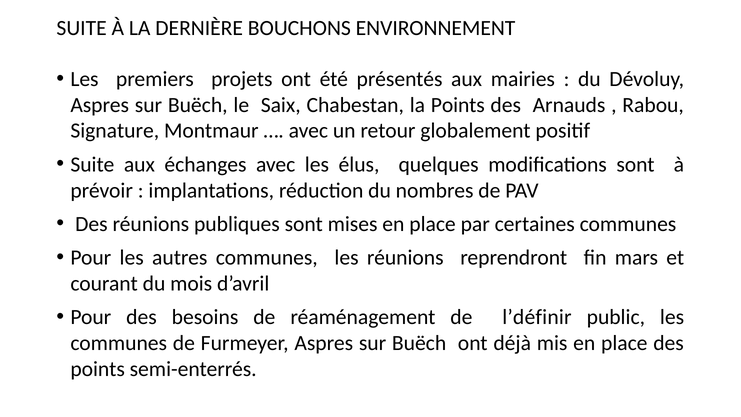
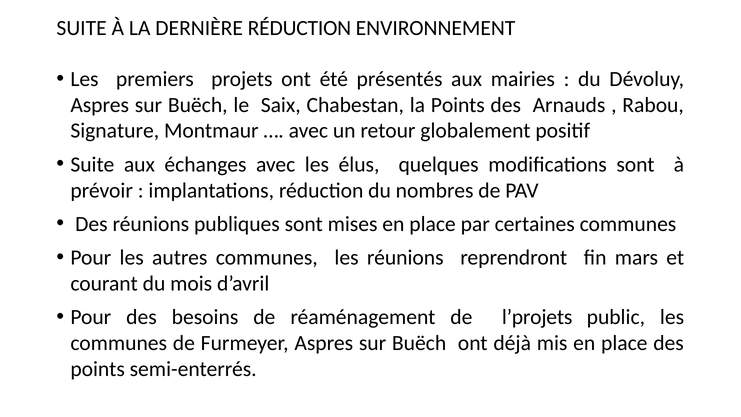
DERNIÈRE BOUCHONS: BOUCHONS -> RÉDUCTION (299, 28)
l’définir: l’définir -> l’projets (537, 317)
